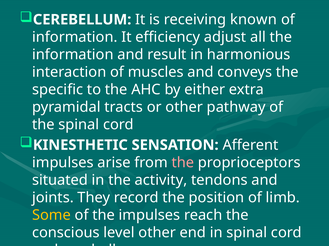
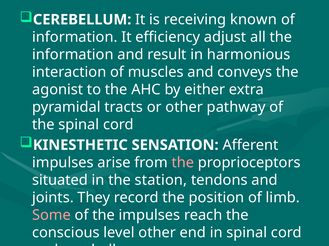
specific: specific -> agonist (58, 90)
activity: activity -> station (161, 181)
Some colour: yellow -> pink (51, 216)
